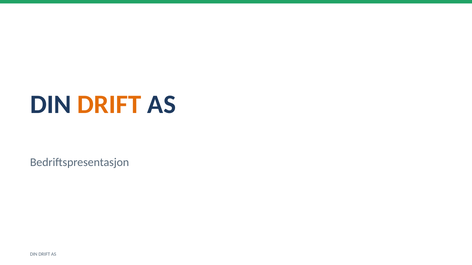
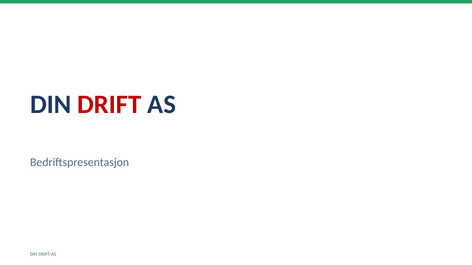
DRIFT colour: orange -> red (109, 105)
